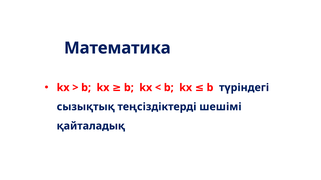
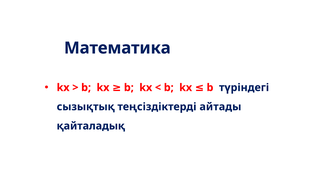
шешімі: шешімі -> айтады (220, 107)
